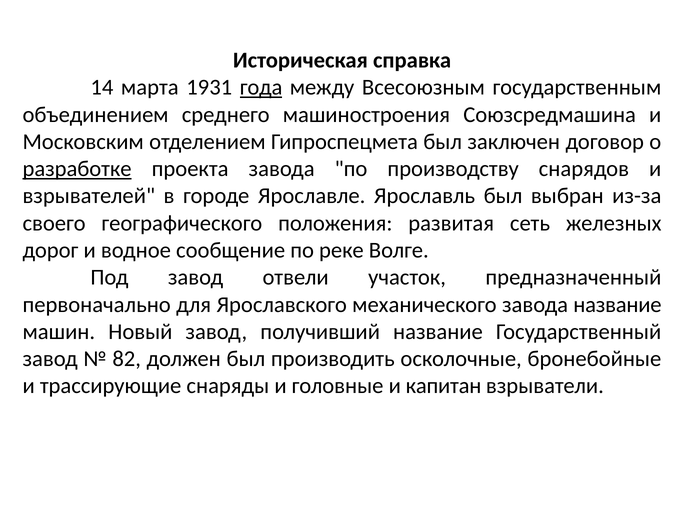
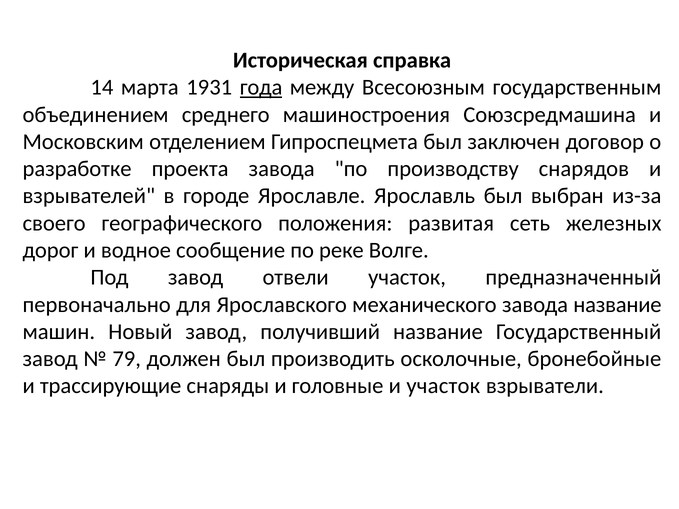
разработке underline: present -> none (77, 169)
82: 82 -> 79 (127, 359)
и капитан: капитан -> участок (443, 386)
